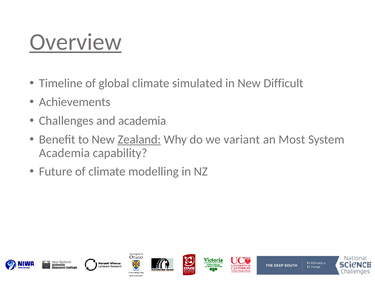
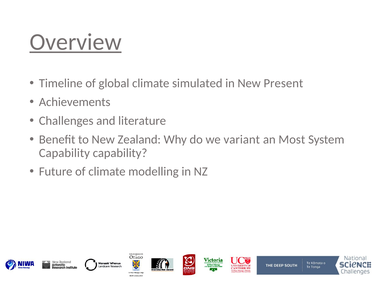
Difficult: Difficult -> Present (283, 83)
and academia: academia -> literature (142, 121)
Zealand underline: present -> none (139, 140)
Academia: Academia -> Capability (64, 153)
